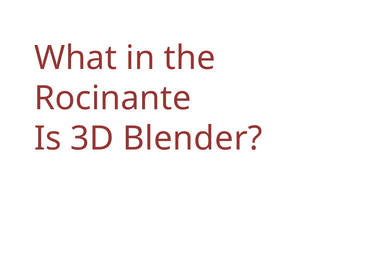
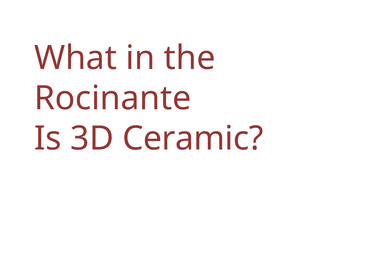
Blender: Blender -> Ceramic (193, 138)
